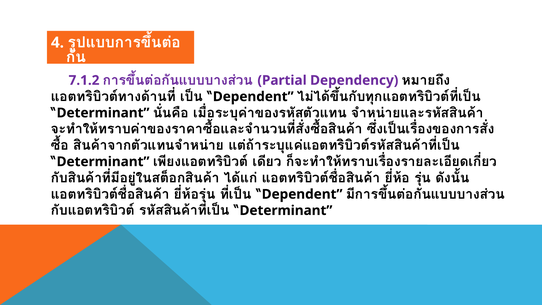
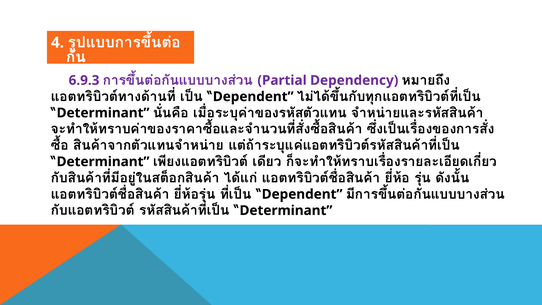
7.1.2: 7.1.2 -> 6.9.3 (84, 80)
